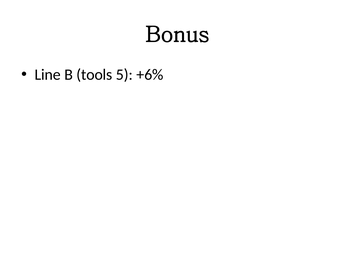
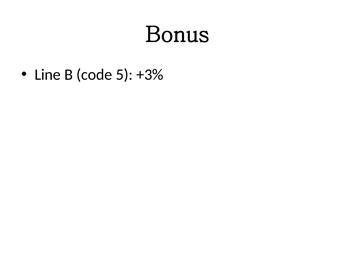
tools: tools -> code (94, 74)
+6%: +6% -> +3% (150, 74)
